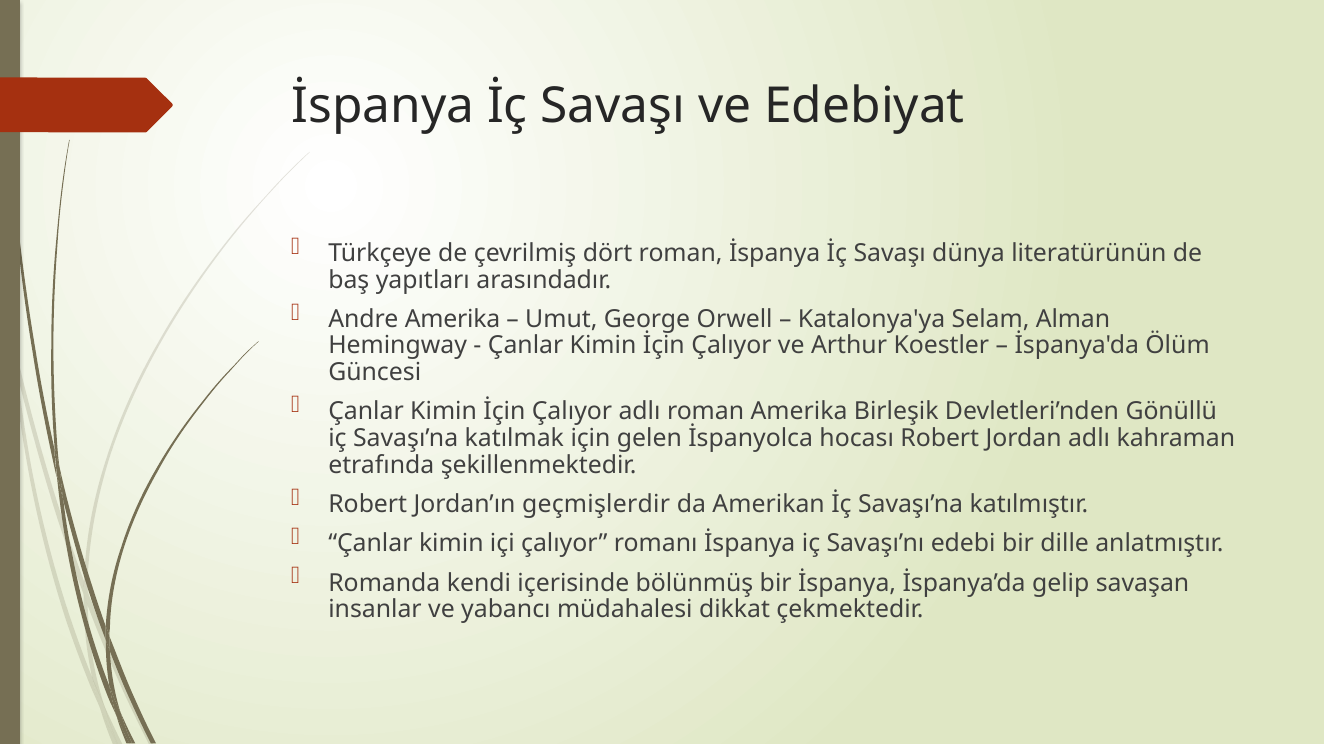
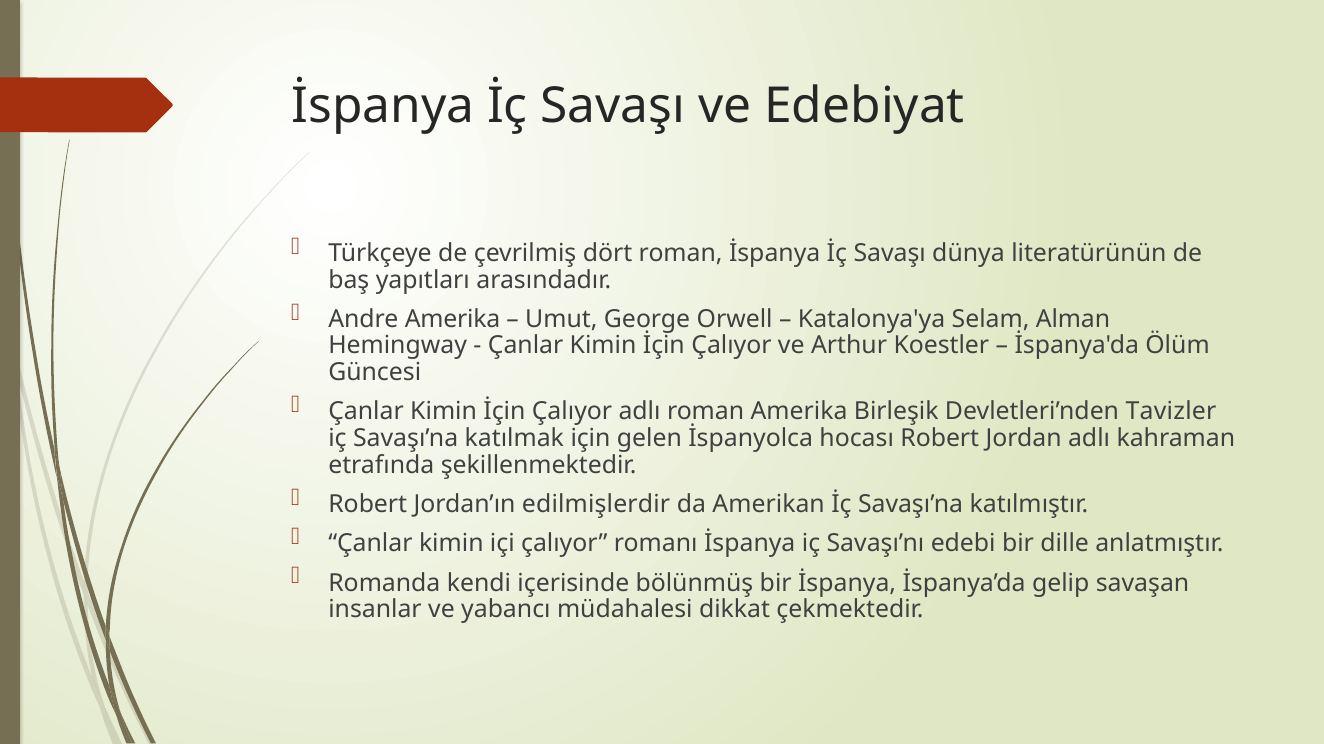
Gönüllü: Gönüllü -> Tavizler (1171, 412)
geçmişlerdir: geçmişlerdir -> edilmişlerdir (596, 505)
